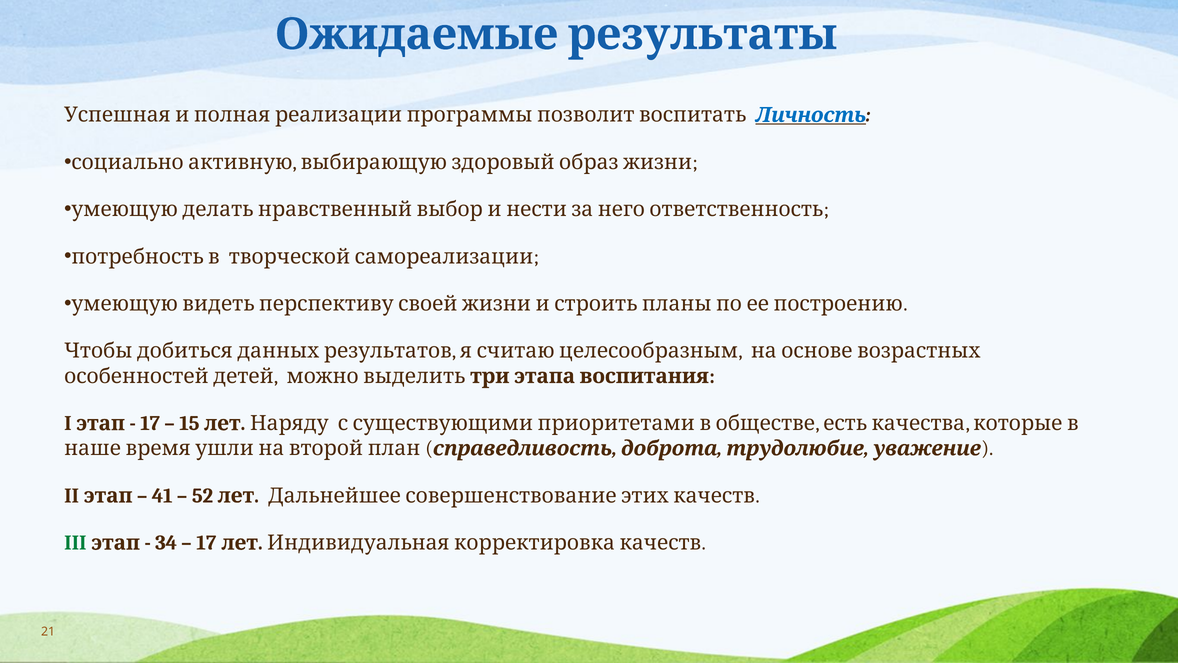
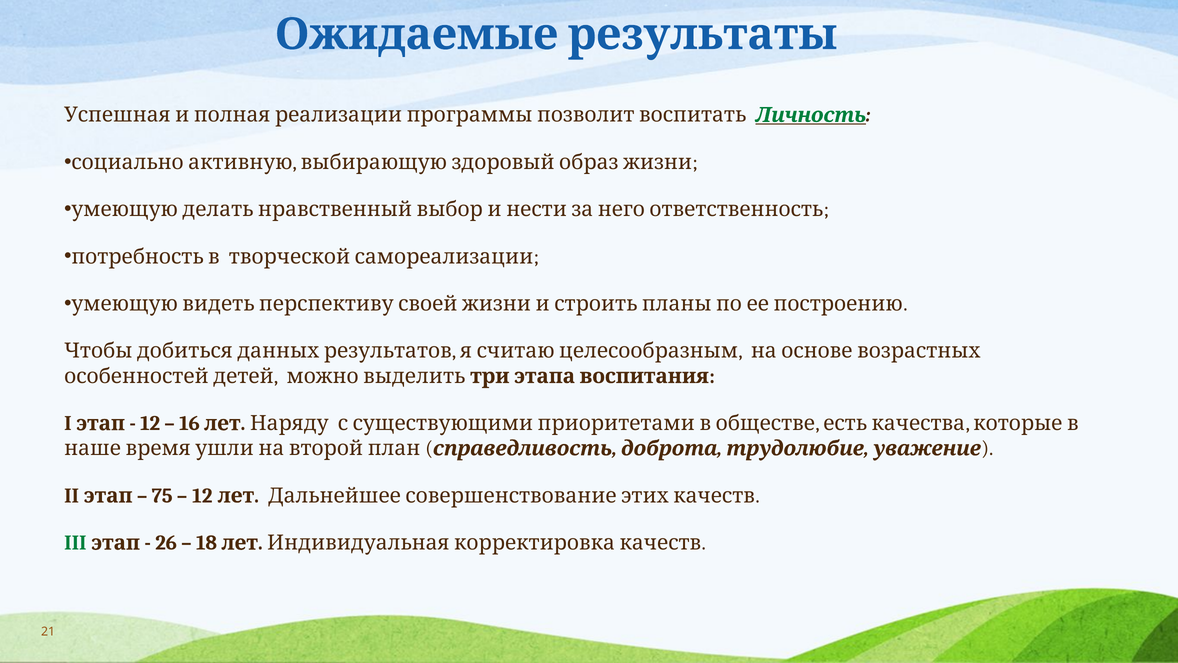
Личность colour: blue -> green (811, 115)
17: 17 -> 12 (150, 423)
15: 15 -> 16 (189, 423)
41: 41 -> 75 (162, 495)
52: 52 -> 12 (202, 495)
34: 34 -> 26 (166, 543)
17: 17 -> 18 (207, 543)
